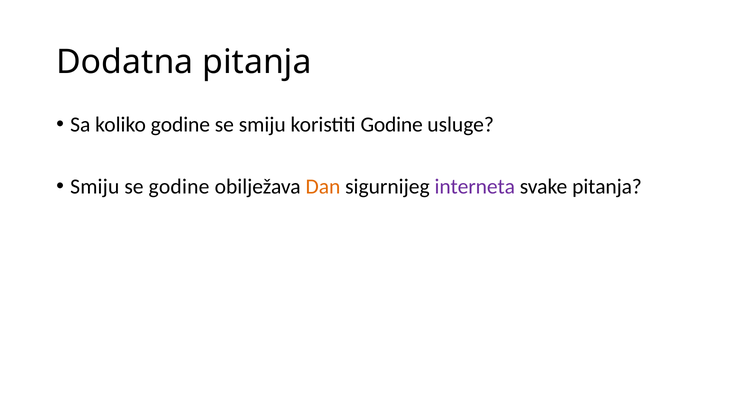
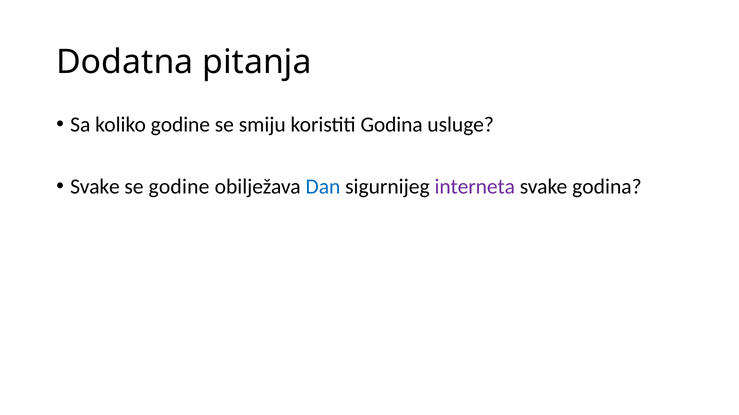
koristiti Godine: Godine -> Godina (392, 125)
Smiju: Smiju -> Svake (95, 187)
Dan colour: orange -> blue (323, 187)
svake pitanja: pitanja -> godina (607, 187)
